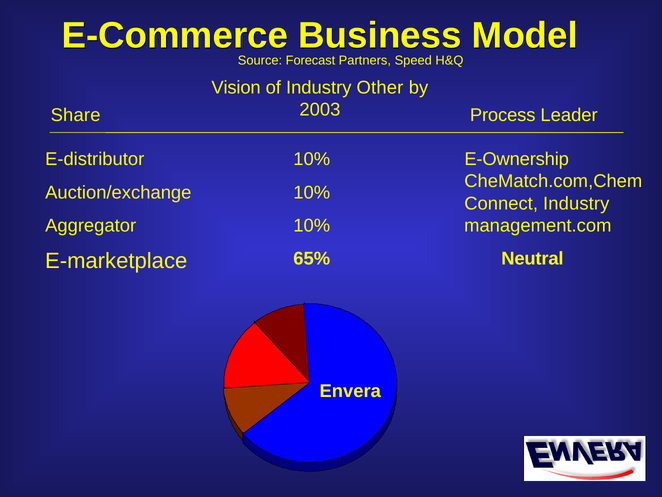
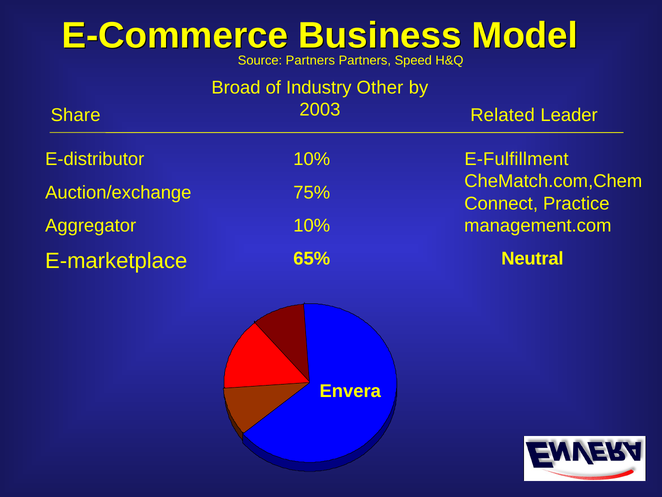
Source Forecast: Forecast -> Partners (310, 61)
Vision: Vision -> Broad (236, 87)
Process: Process -> Related (503, 115)
E-Ownership: E-Ownership -> E-Fulfillment (516, 159)
Auction/exchange 10%: 10% -> 75% (312, 192)
Industry: Industry -> Practice (576, 203)
